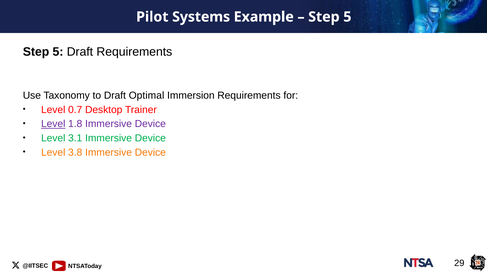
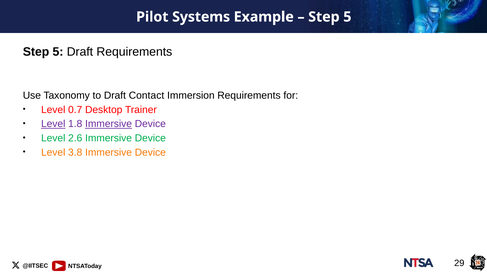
Optimal: Optimal -> Contact (147, 95)
Immersive underline: none -> present (109, 124)
3.1: 3.1 -> 2.6 (75, 138)
